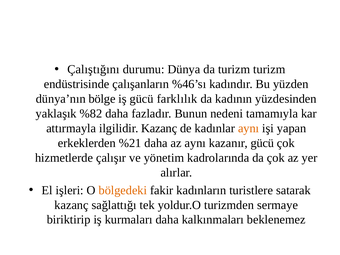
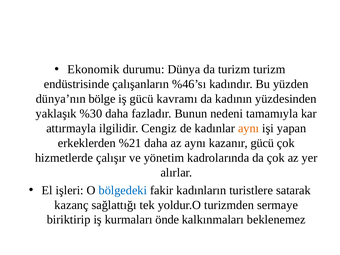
Çalıştığını: Çalıştığını -> Ekonomik (93, 69)
farklılık: farklılık -> kavramı (177, 99)
%82: %82 -> %30 (91, 114)
ilgilidir Kazanç: Kazanç -> Cengiz (159, 128)
bölgedeki colour: orange -> blue (123, 190)
kurmaları daha: daha -> önde (167, 220)
